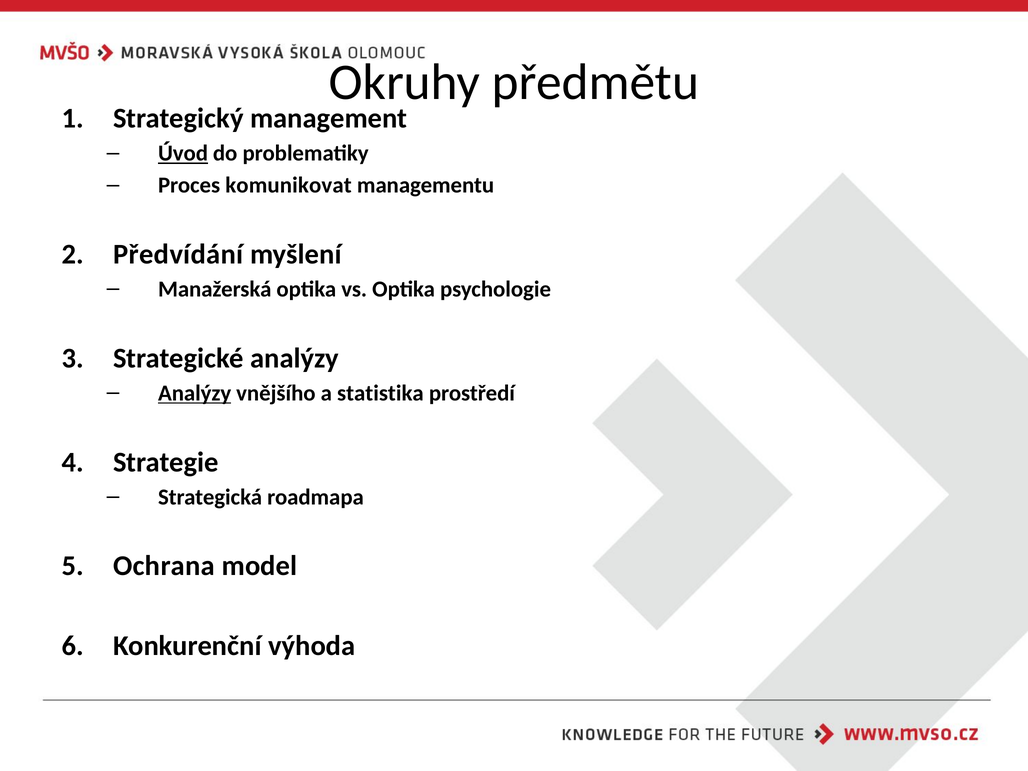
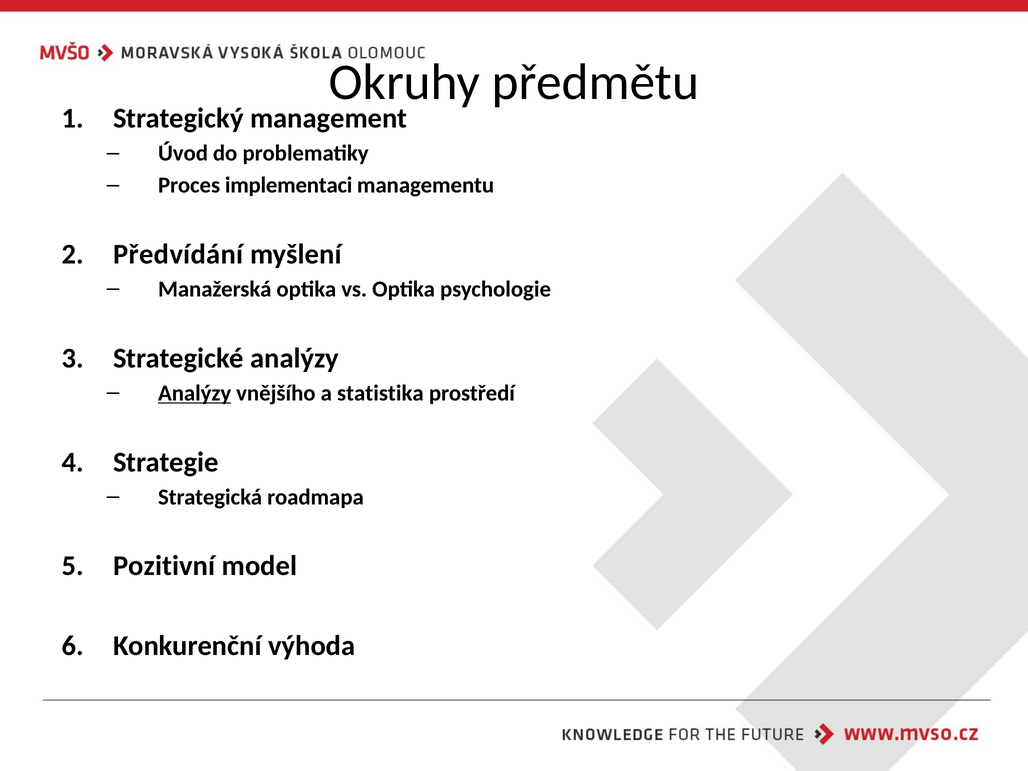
Úvod underline: present -> none (183, 153)
komunikovat: komunikovat -> implementaci (289, 185)
Ochrana: Ochrana -> Pozitivní (164, 566)
